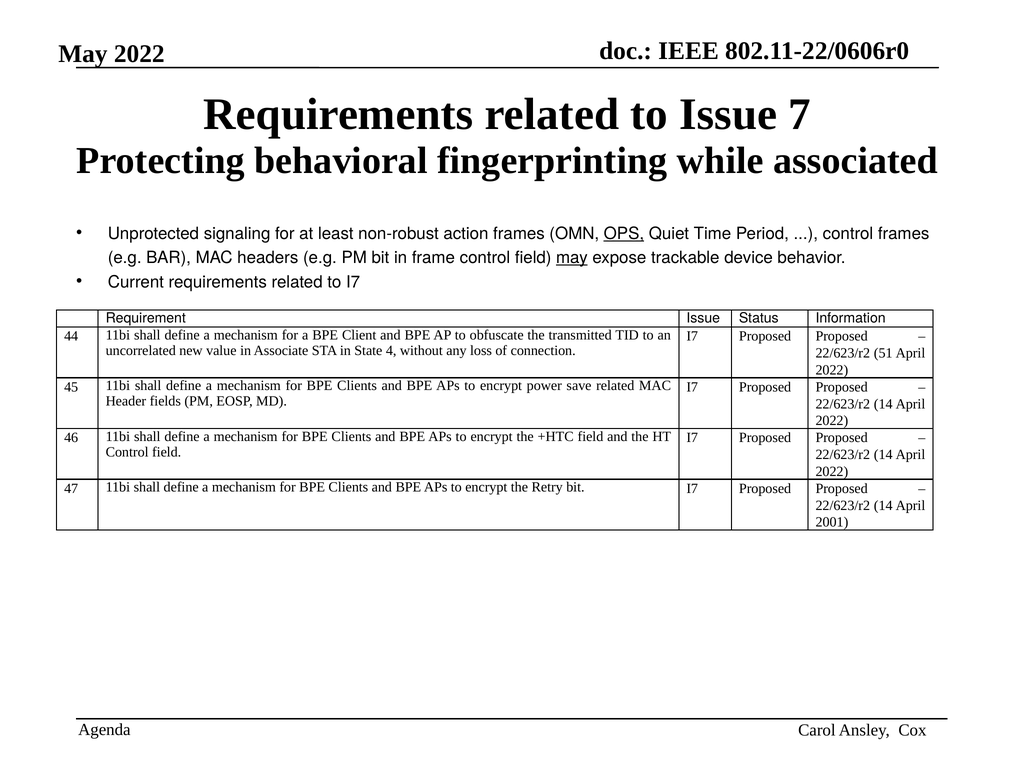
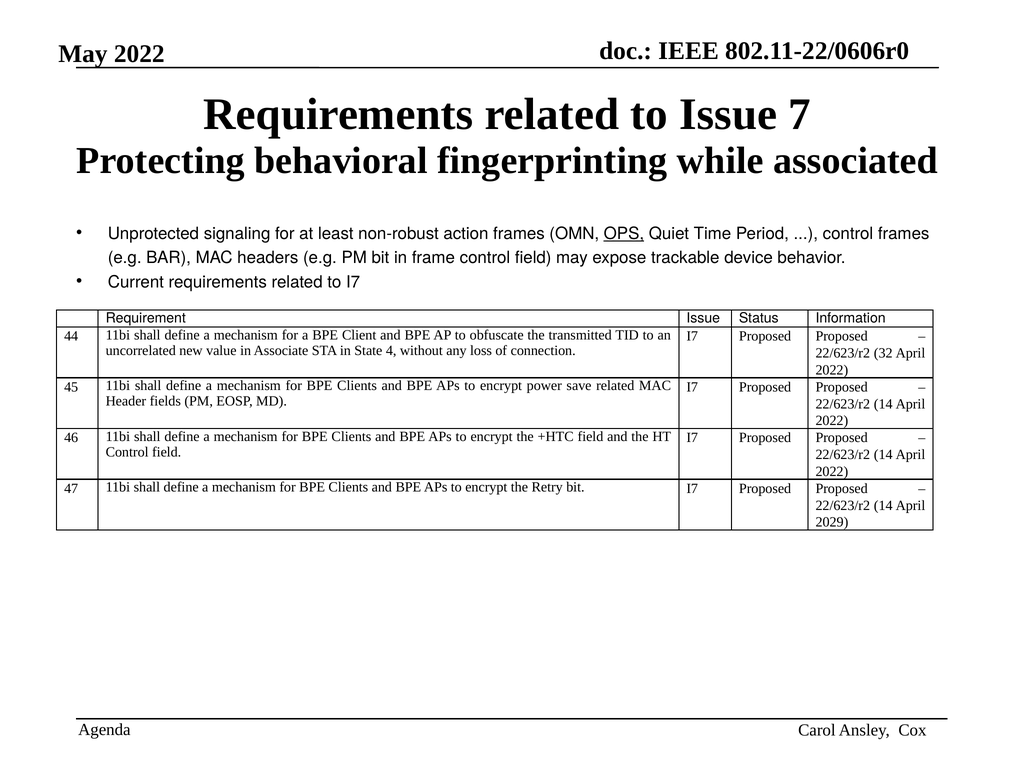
may underline: present -> none (572, 258)
51: 51 -> 32 (883, 353)
2001: 2001 -> 2029 (832, 522)
